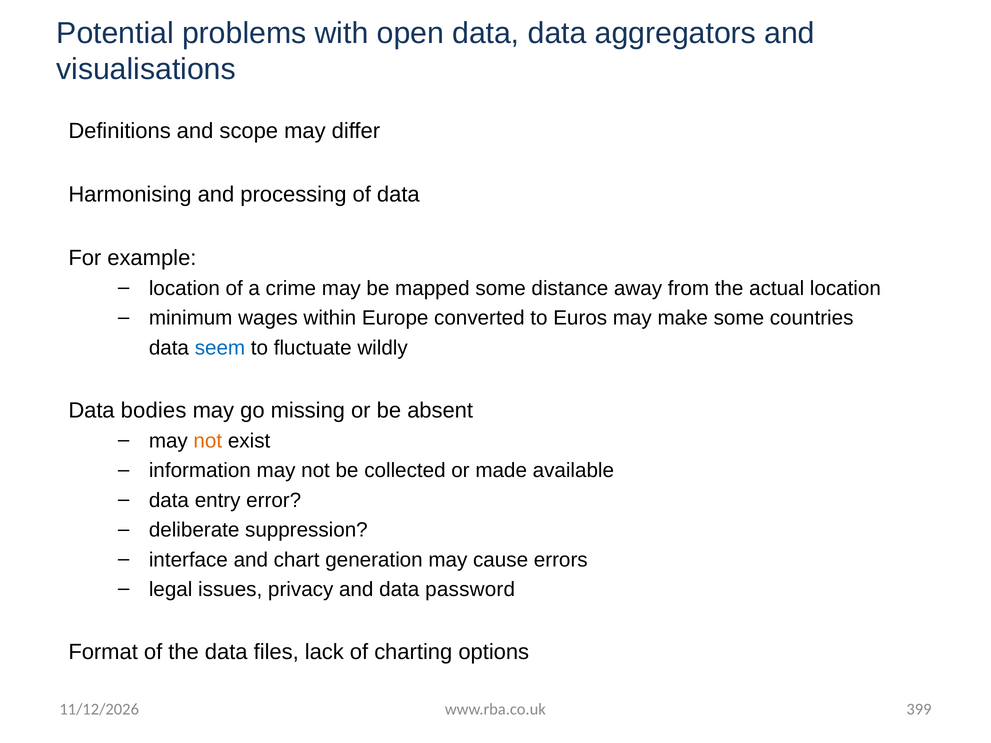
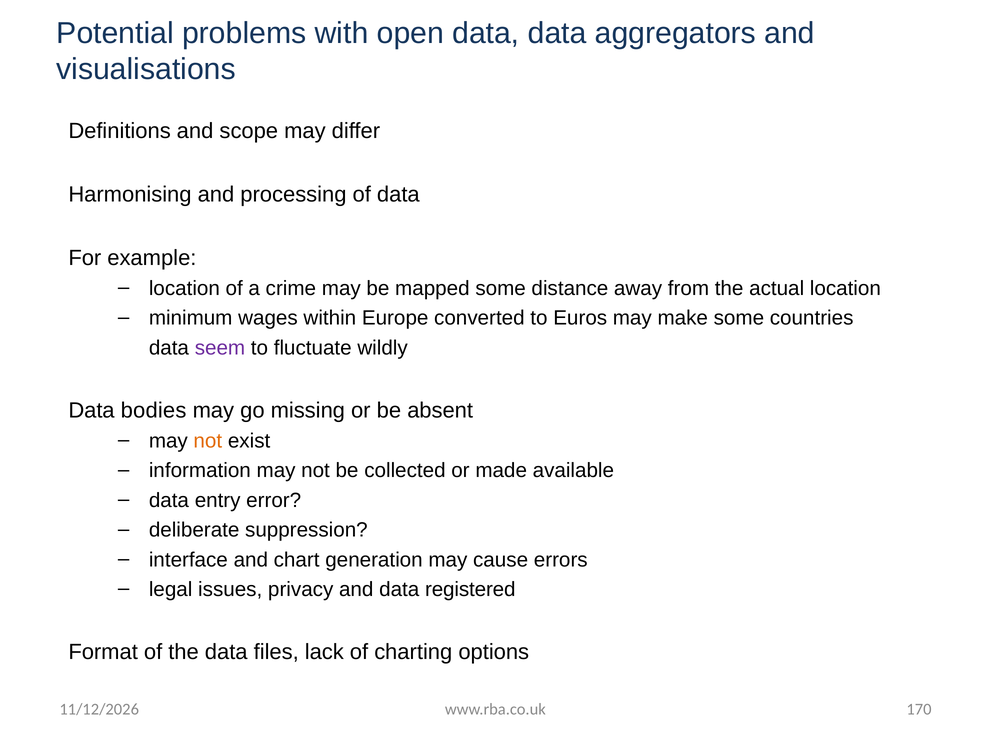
seem colour: blue -> purple (220, 348)
password: password -> registered (470, 590)
399: 399 -> 170 (919, 710)
